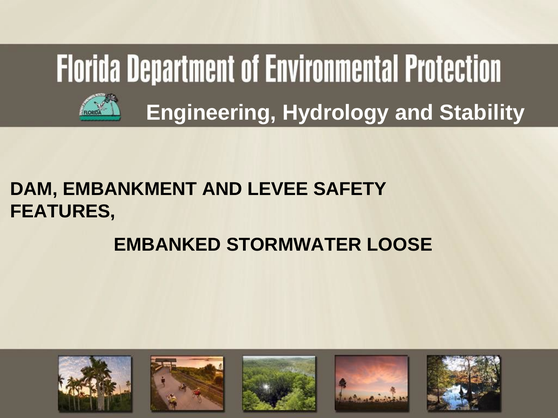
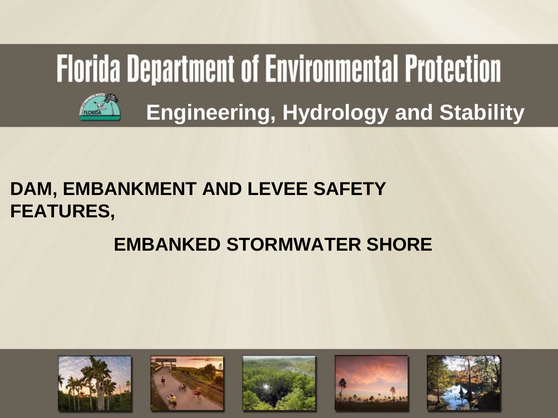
LOOSE: LOOSE -> SHORE (400, 245)
